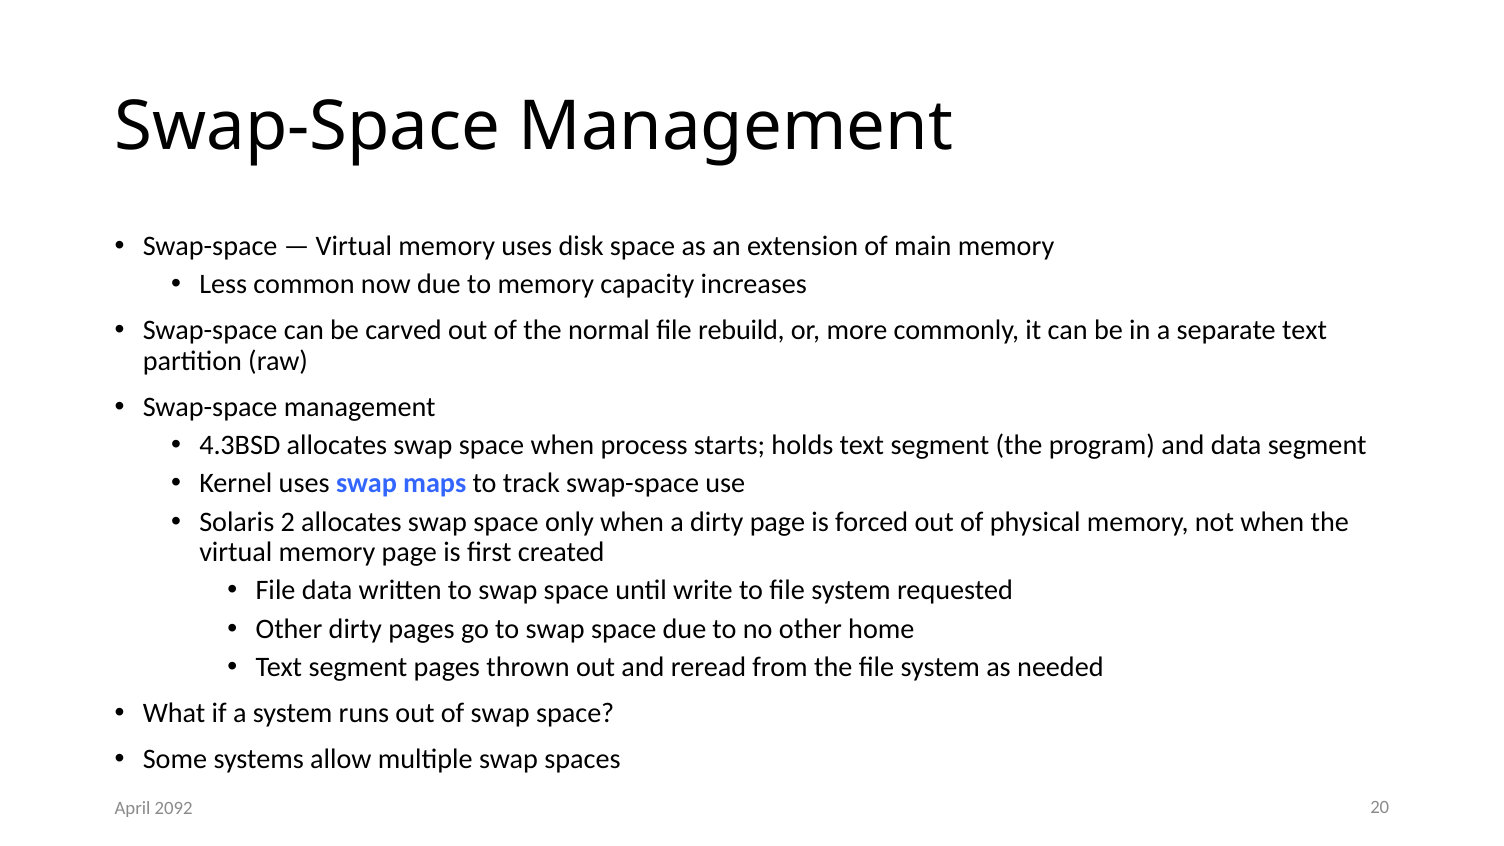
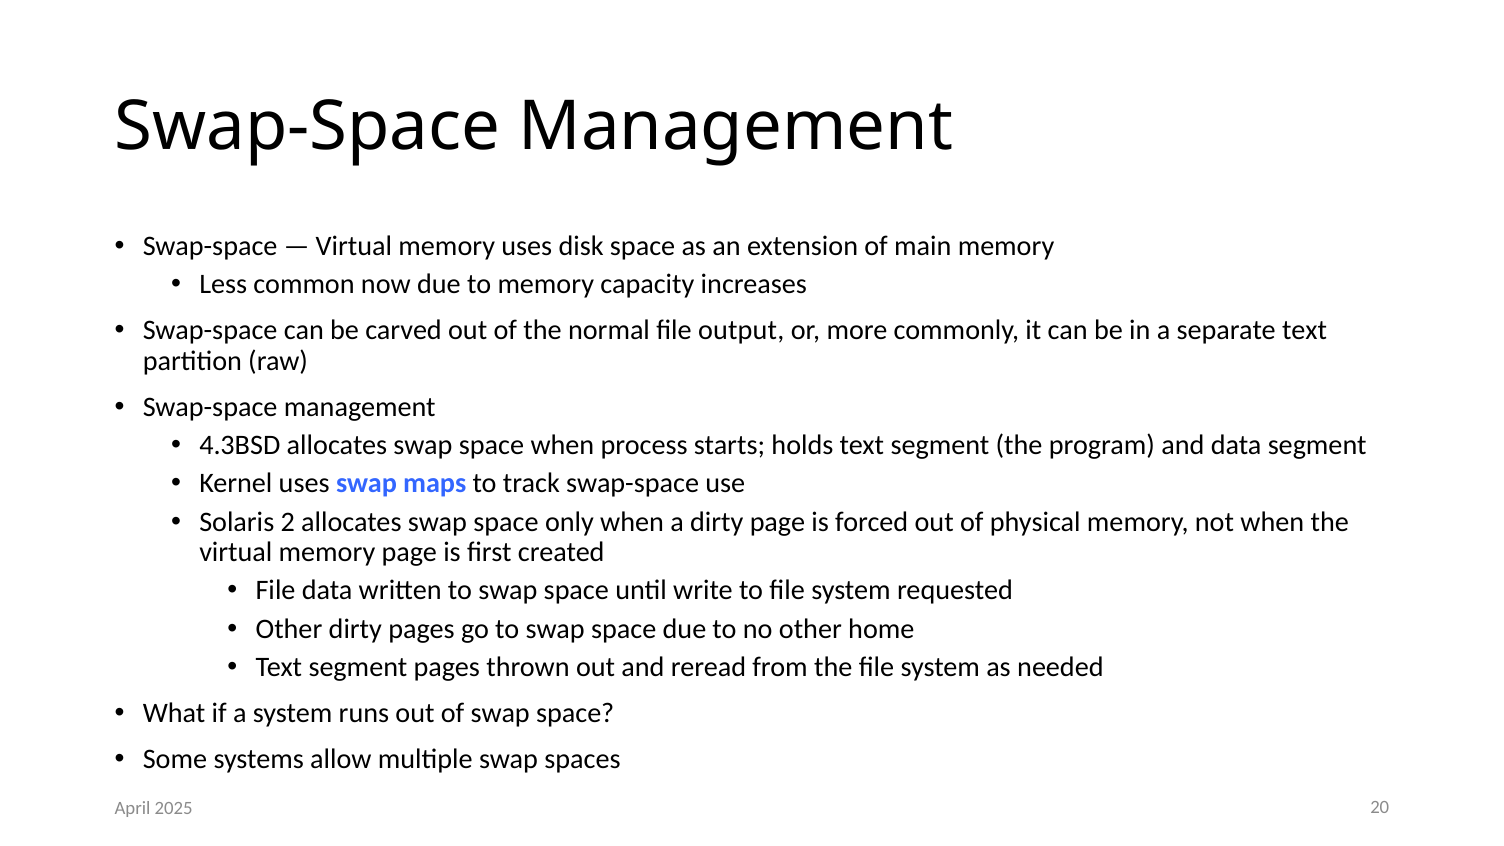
rebuild: rebuild -> output (741, 330)
2092: 2092 -> 2025 (174, 808)
